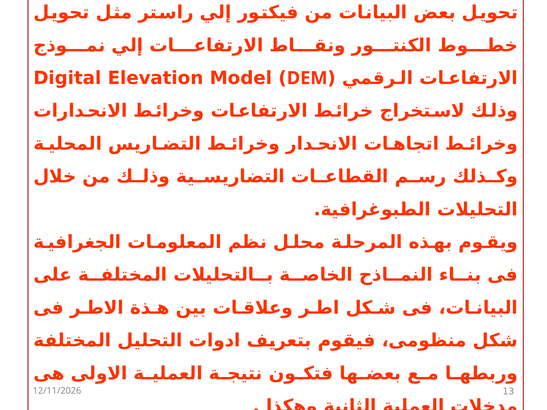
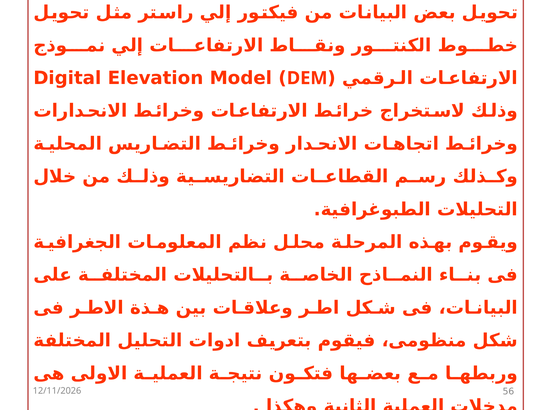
13: 13 -> 56 (508, 392)
